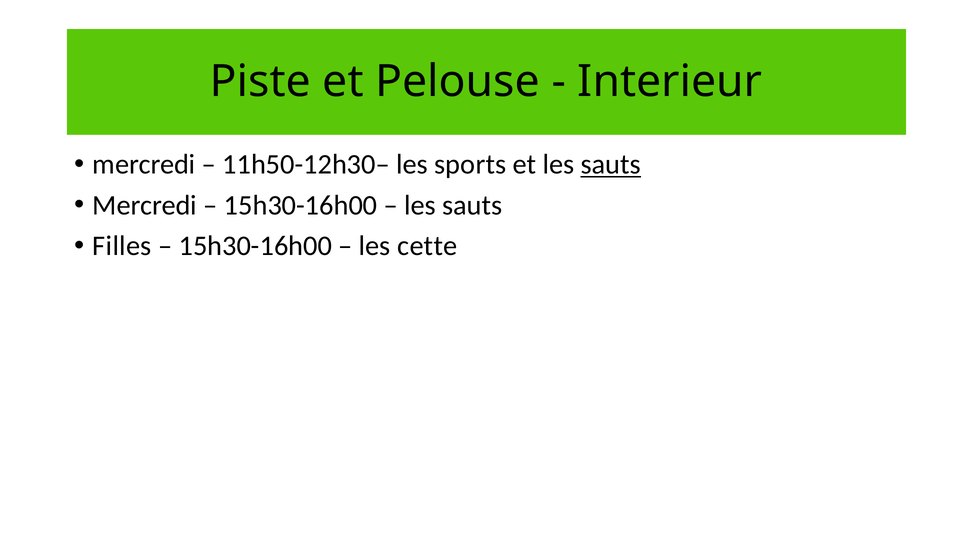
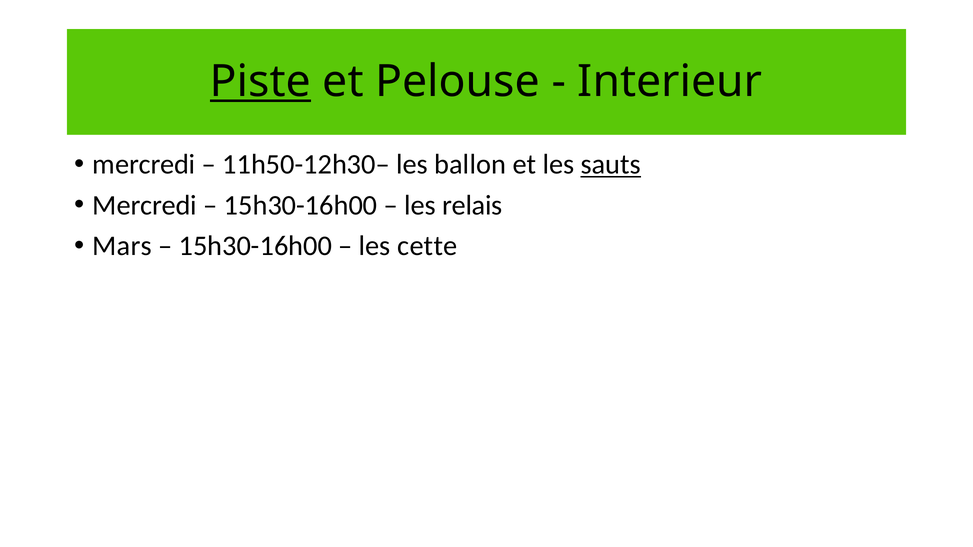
Piste underline: none -> present (260, 82)
sports: sports -> ballon (470, 165)
sauts: sauts -> relais (472, 205)
Filles: Filles -> Mars (122, 246)
